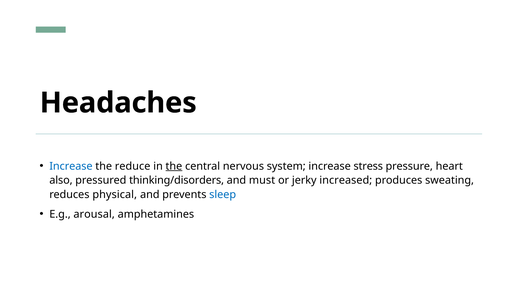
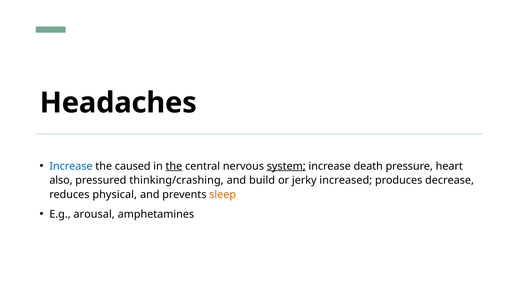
reduce: reduce -> caused (133, 166)
system underline: none -> present (286, 166)
stress: stress -> death (368, 166)
thinking/disorders: thinking/disorders -> thinking/crashing (177, 181)
must: must -> build (262, 181)
sweating: sweating -> decrease (450, 181)
sleep colour: blue -> orange (223, 195)
